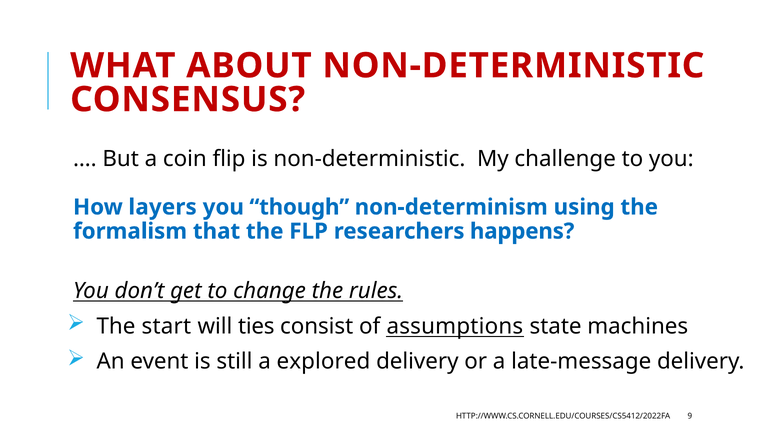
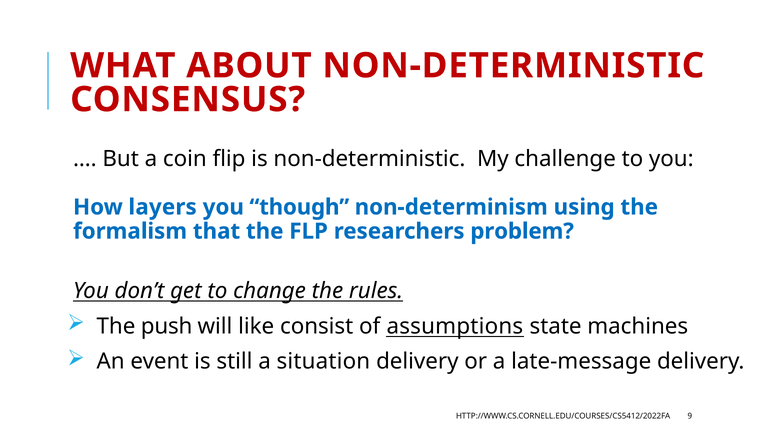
happens: happens -> problem (522, 231)
start: start -> push (167, 326)
ties: ties -> like (256, 326)
explored: explored -> situation (323, 361)
